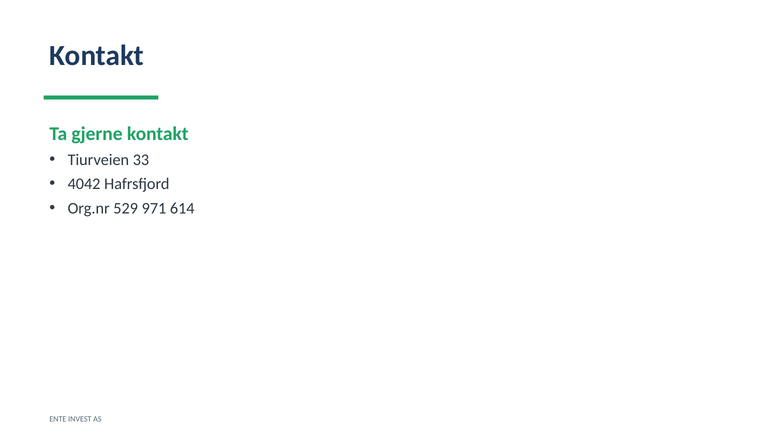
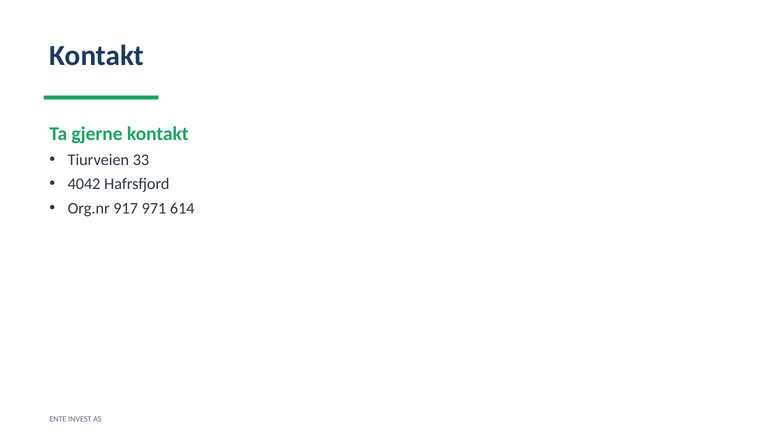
529: 529 -> 917 (126, 208)
